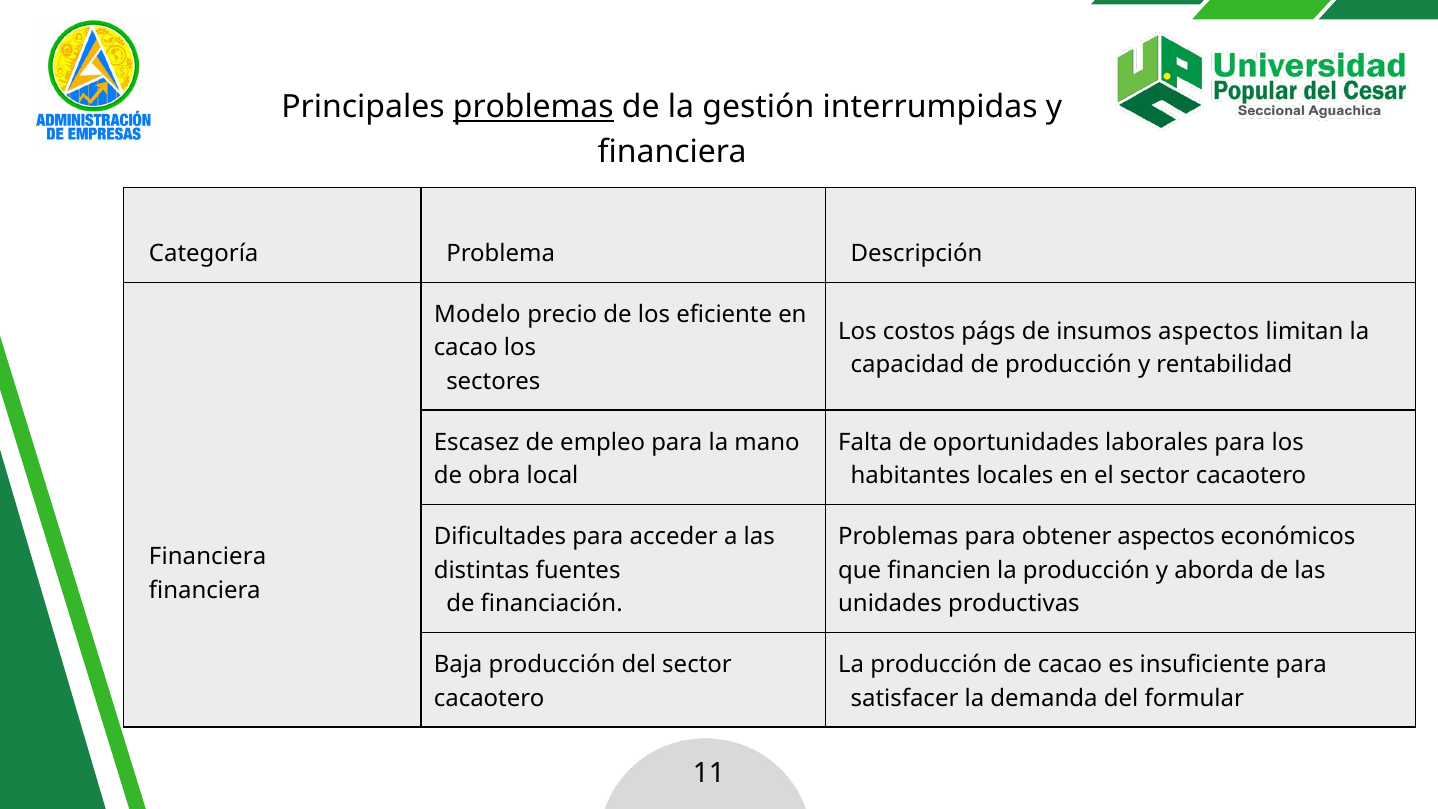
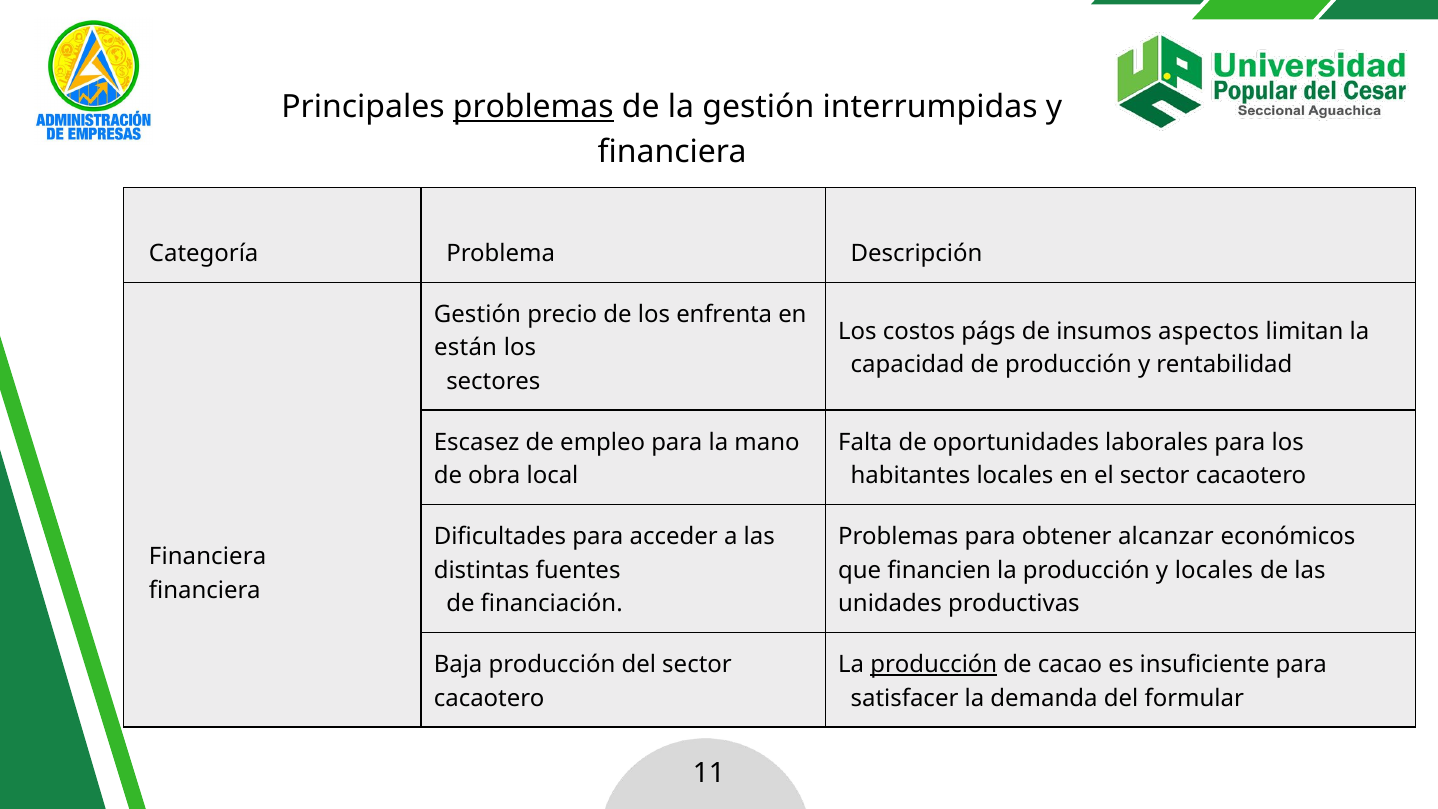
Modelo: Modelo -> Gestión (477, 314)
eficiente: eficiente -> enfrenta (724, 314)
cacao: cacao -> están (466, 348)
obtener aspectos: aspectos -> alcanzar (1166, 537)
y aborda: aborda -> locales (1214, 570)
producción underline: none -> present (934, 665)
